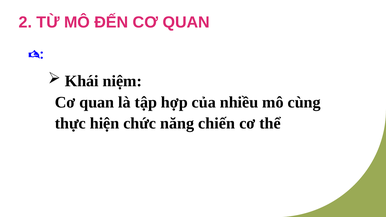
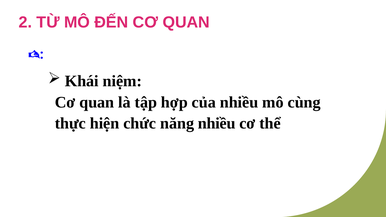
năng chiến: chiến -> nhiều (217, 124)
